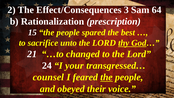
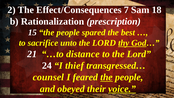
3: 3 -> 7 (126, 10)
64: 64 -> 18 (157, 10)
changed: changed -> distance (83, 54)
your: your -> thief (74, 66)
voice underline: none -> present (122, 89)
